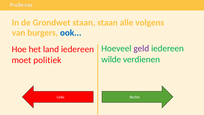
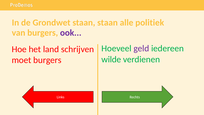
volgens: volgens -> politiek (150, 22)
ook colour: blue -> purple (71, 33)
land iedereen: iedereen -> schrijven (78, 49)
moet politiek: politiek -> burgers (47, 60)
